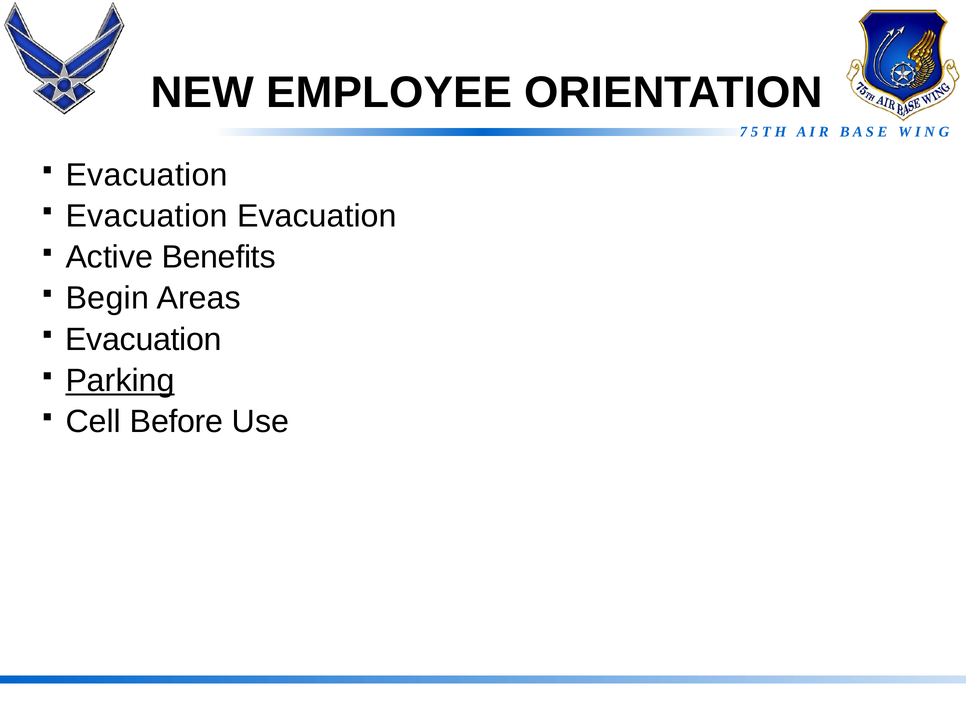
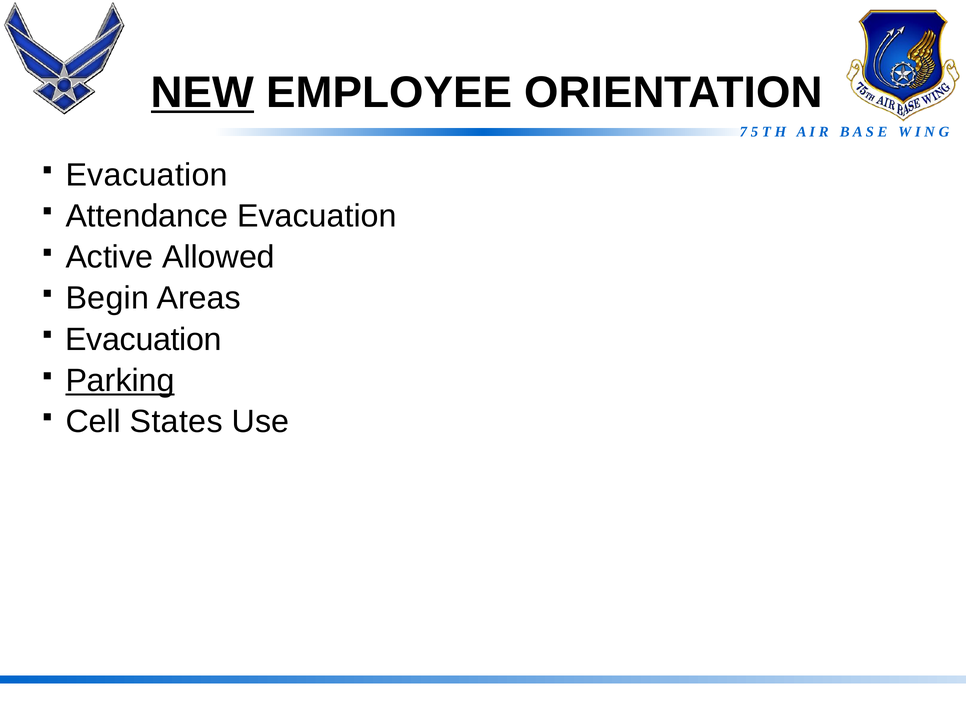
NEW underline: none -> present (202, 93)
Evacuation: Evacuation -> Attendance (147, 216)
Benefits: Benefits -> Allowed (219, 257)
Before: Before -> States (176, 422)
